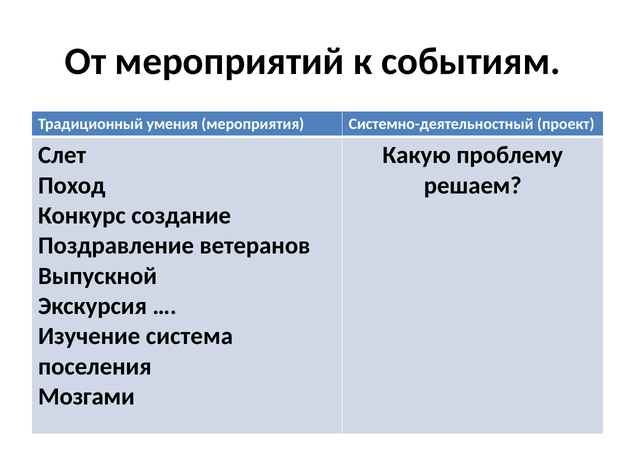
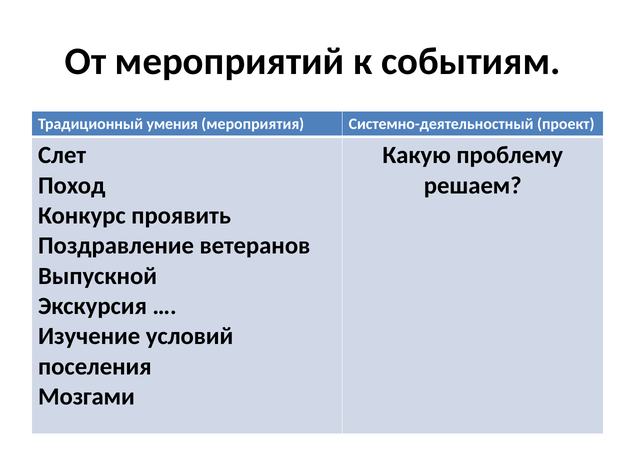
создание: создание -> проявить (181, 216)
система: система -> условий (190, 336)
